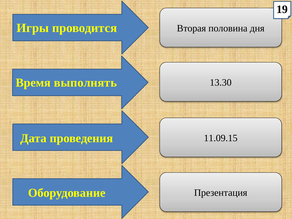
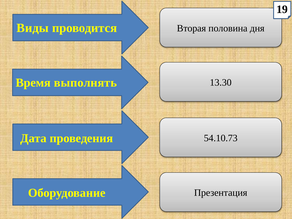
Игры: Игры -> Виды (33, 28)
11.09.15: 11.09.15 -> 54.10.73 (221, 138)
